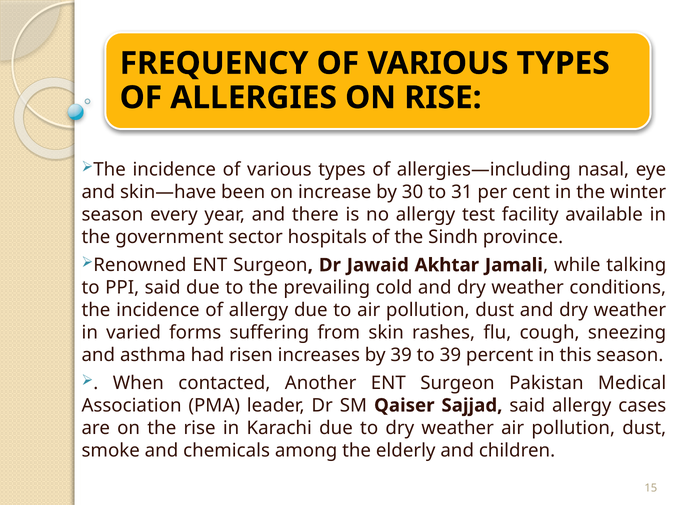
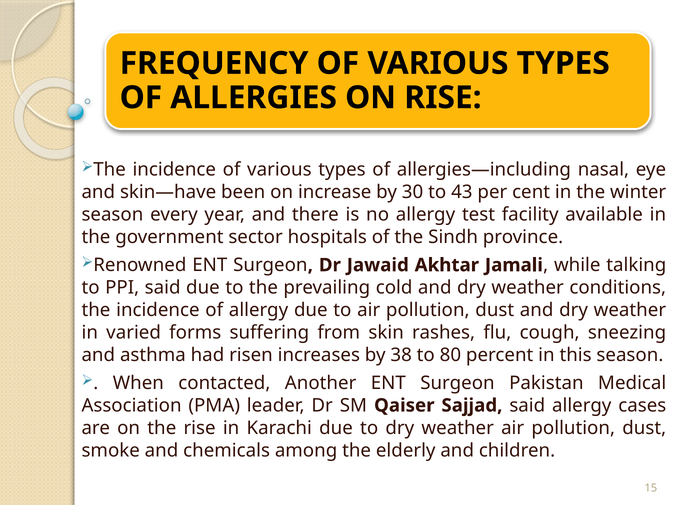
31: 31 -> 43 (462, 192)
by 39: 39 -> 38 (401, 355)
to 39: 39 -> 80 (450, 355)
